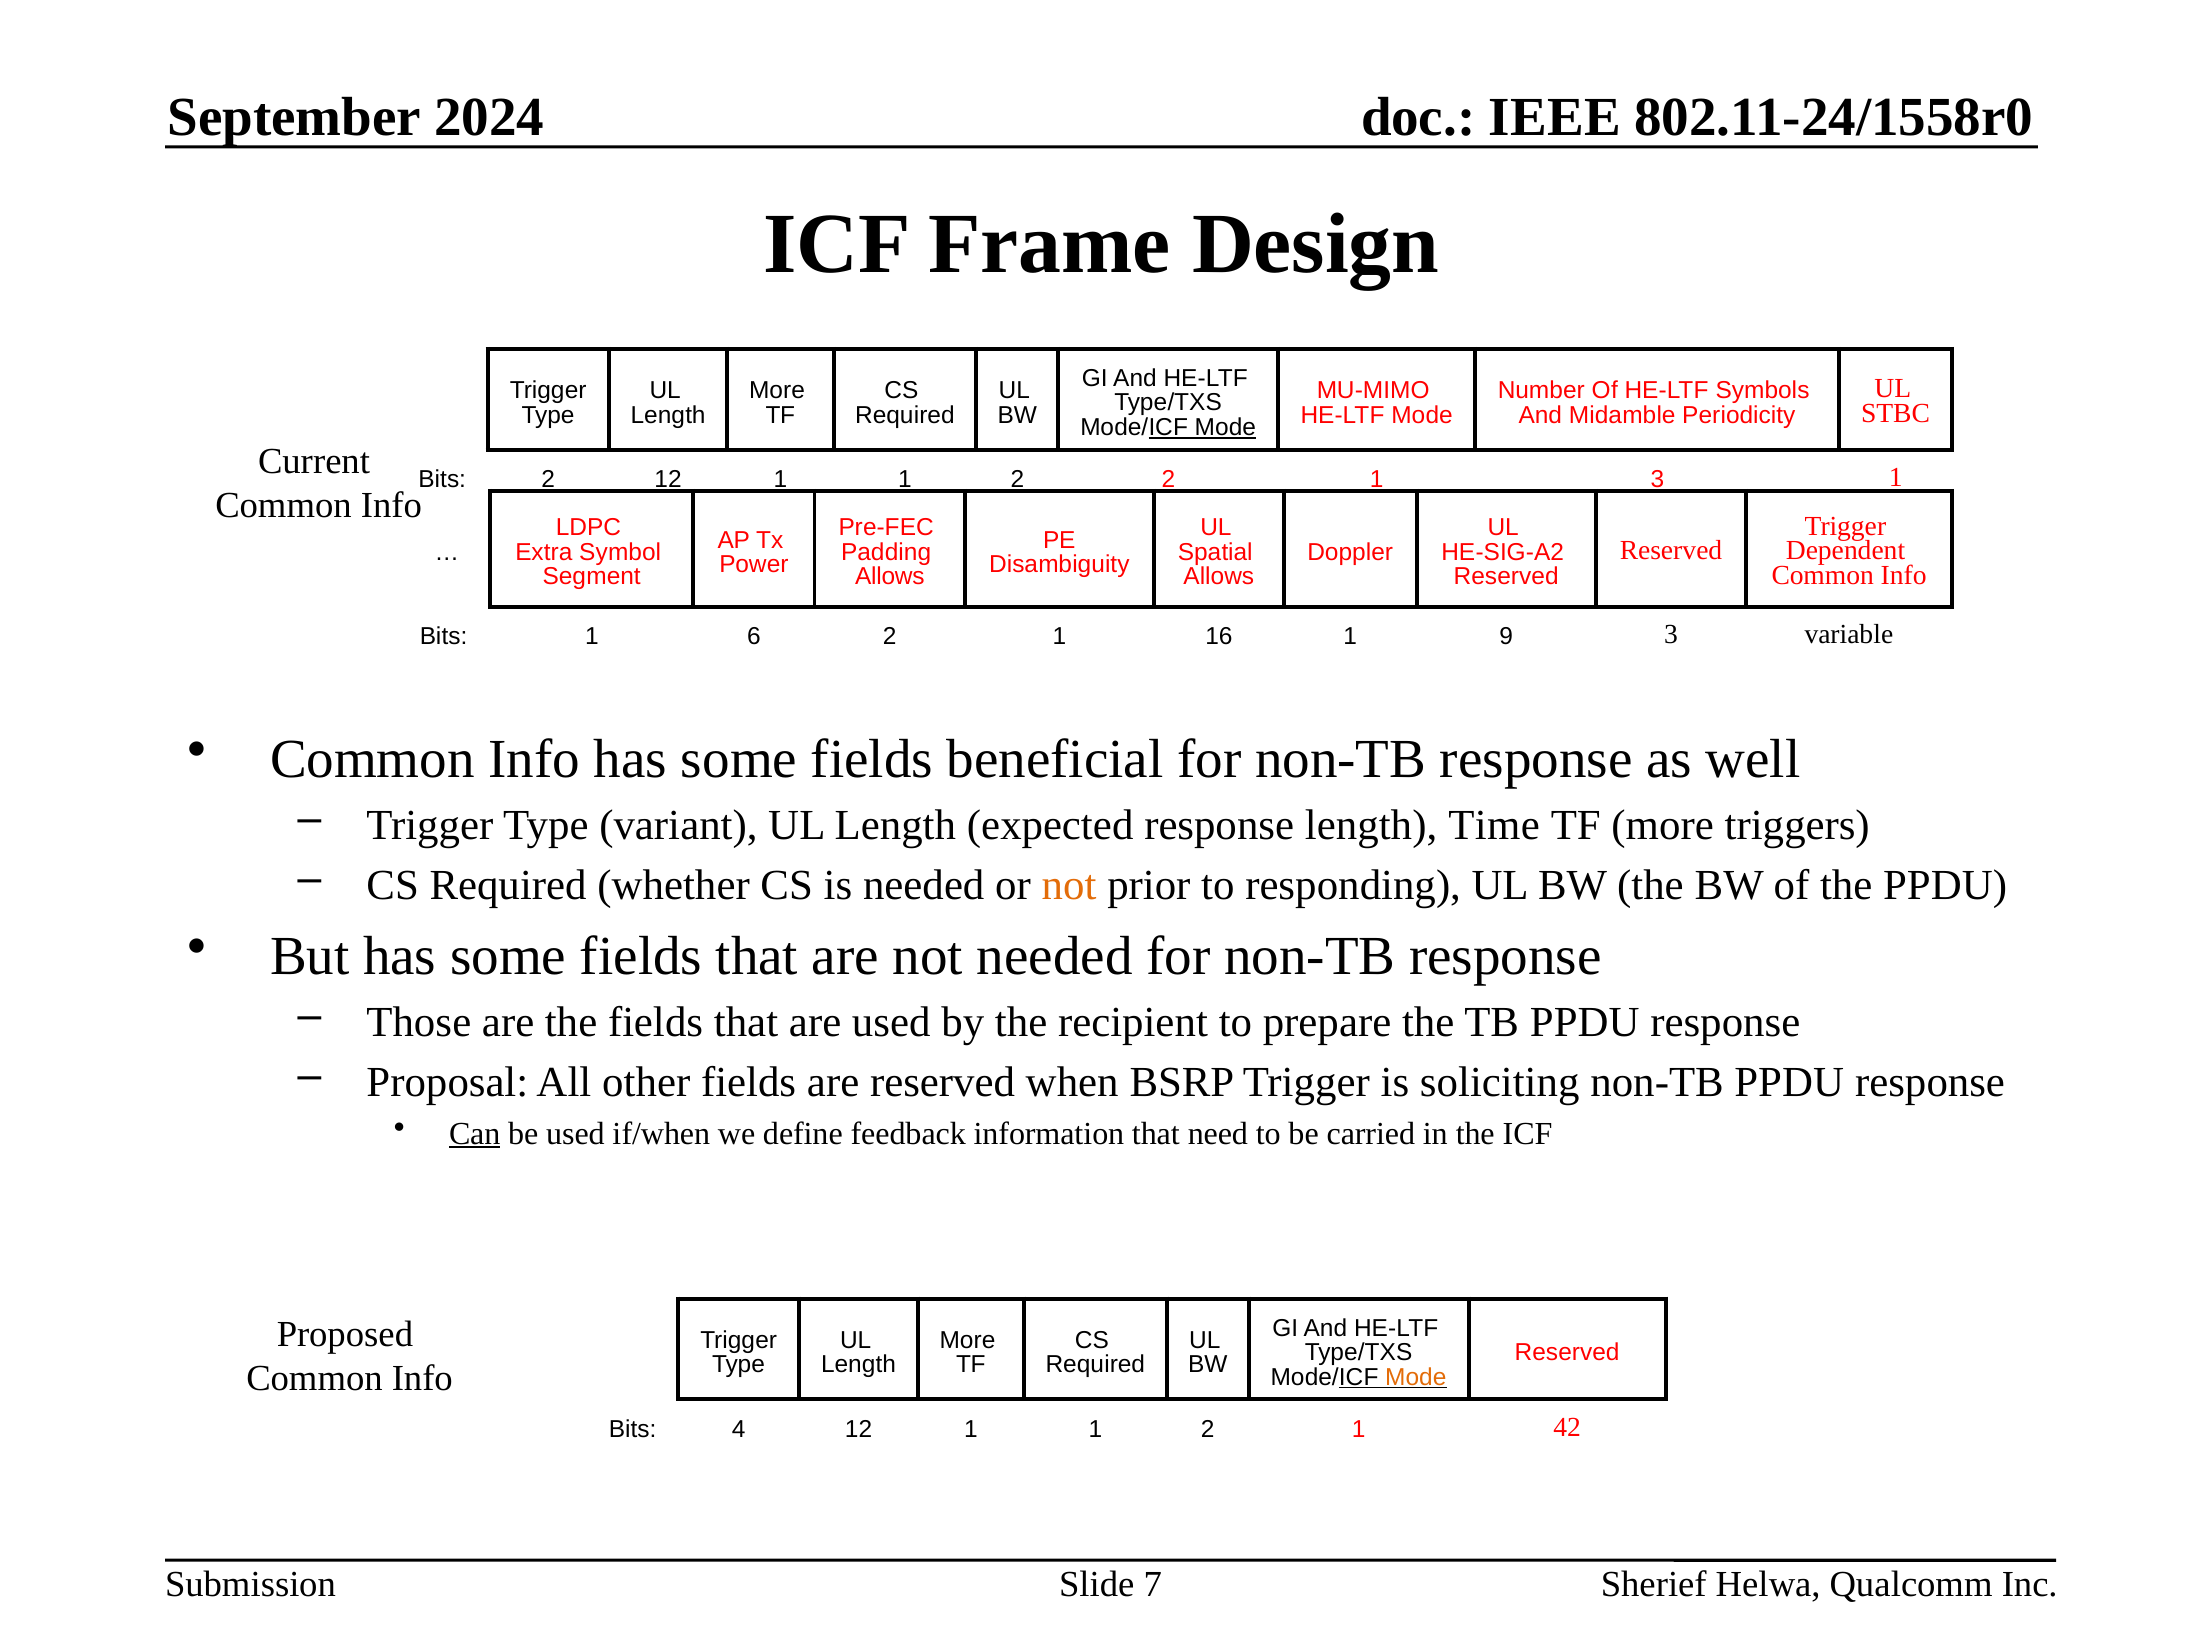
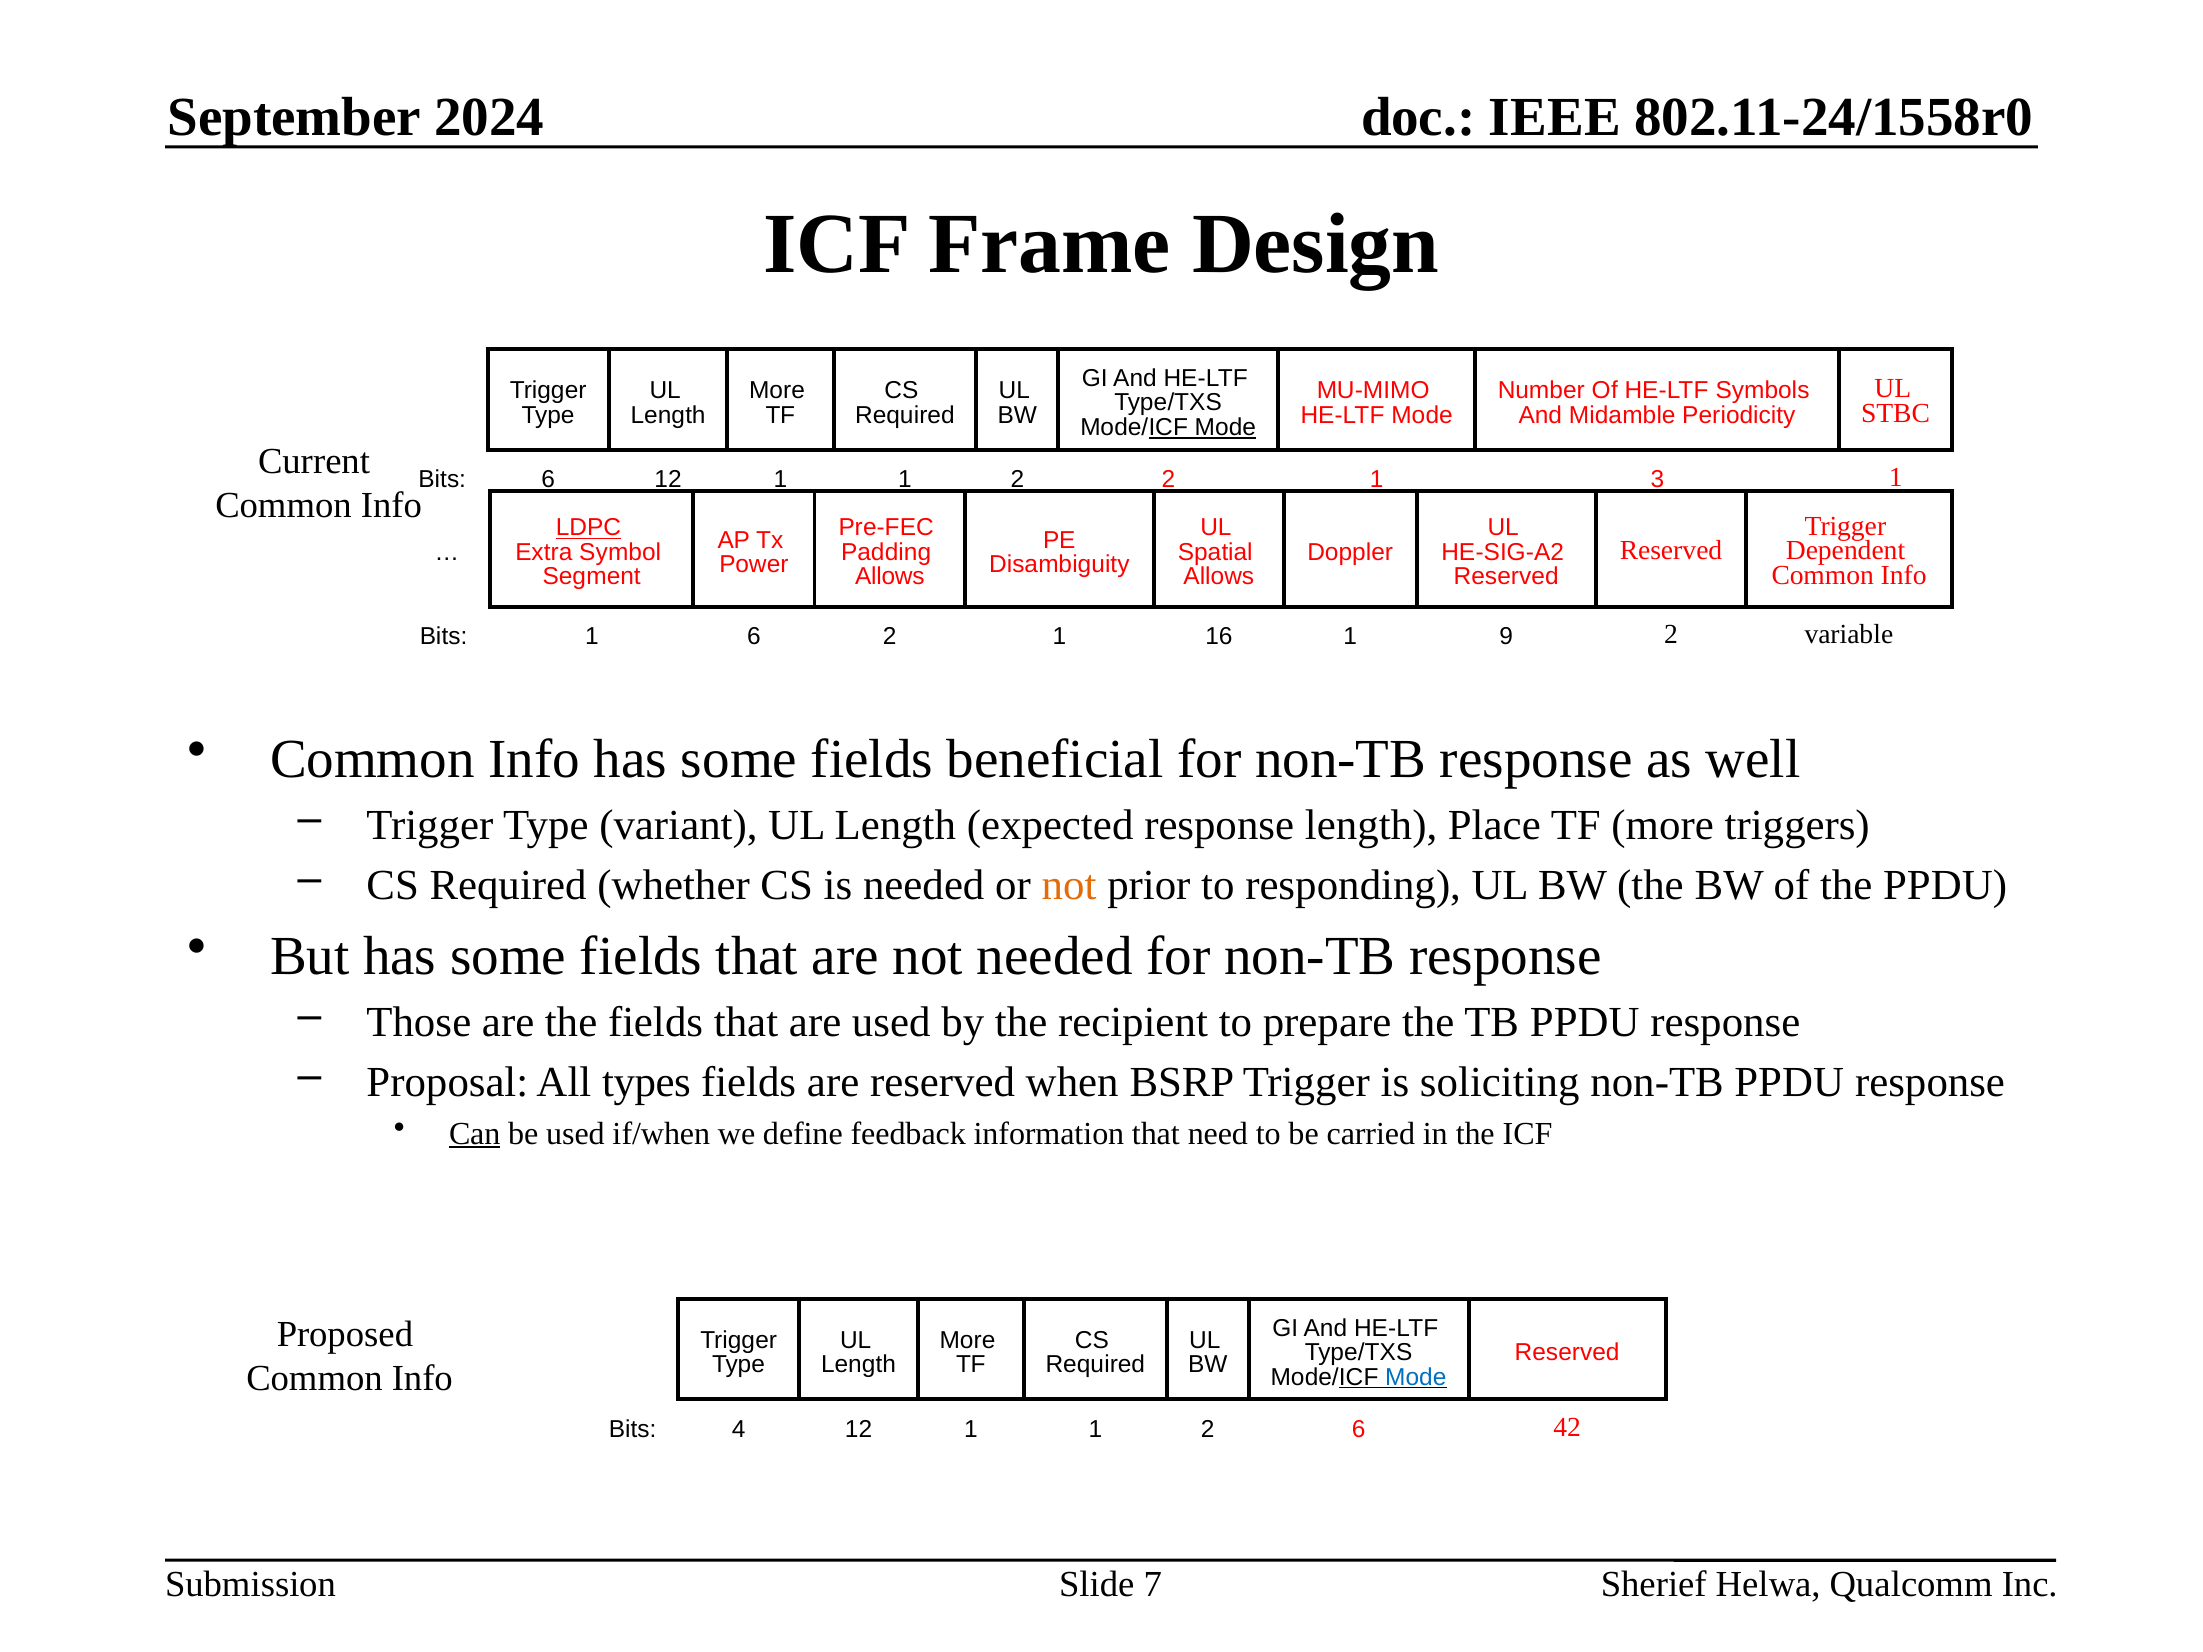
Bits 2: 2 -> 6 (548, 479)
LDPC underline: none -> present (588, 528)
9 3: 3 -> 2 (1671, 635)
Time: Time -> Place (1494, 826)
other: other -> types (646, 1083)
Mode colour: orange -> blue (1416, 1377)
1 2 1: 1 -> 6 (1359, 1429)
